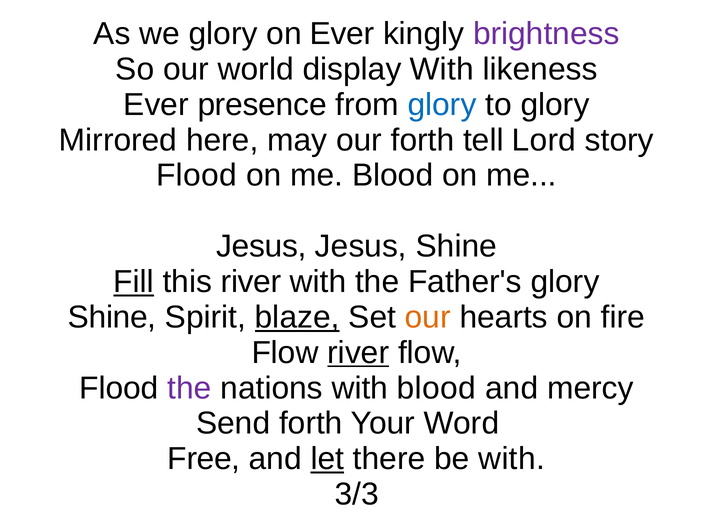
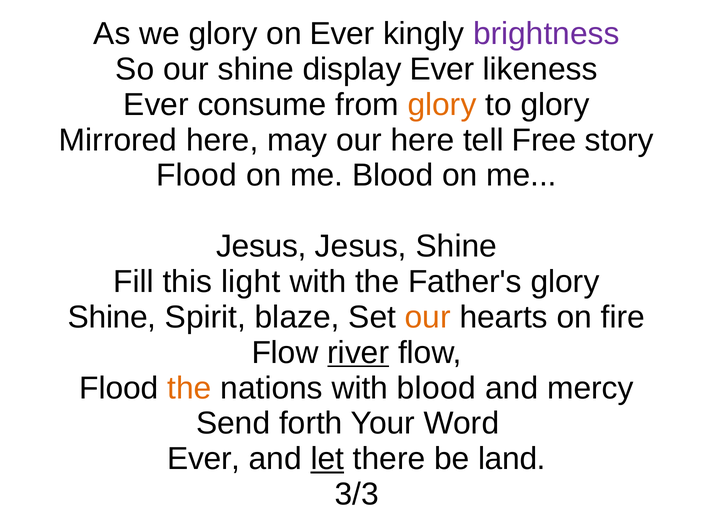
our world: world -> shine (256, 69)
display With: With -> Ever (442, 69)
presence: presence -> consume (262, 105)
glory colour: blue -> orange (442, 105)
our forth: forth -> here (423, 140)
Lord: Lord -> Free (544, 140)
Fill underline: present -> none (134, 282)
this river: river -> light (251, 282)
blaze underline: present -> none (297, 318)
the colour: purple -> orange (189, 389)
Free: Free -> Ever (204, 459)
be with: with -> land (512, 459)
